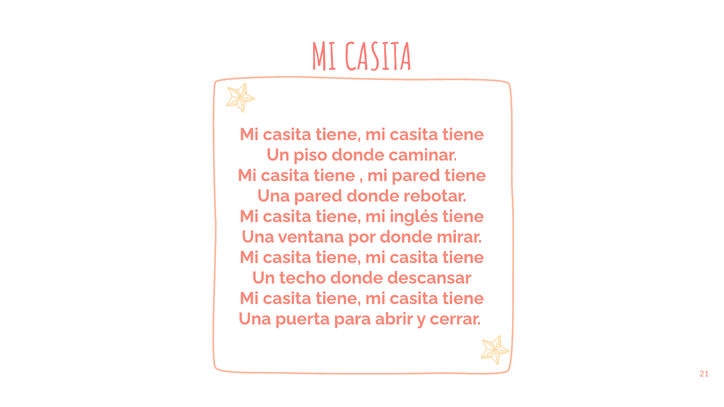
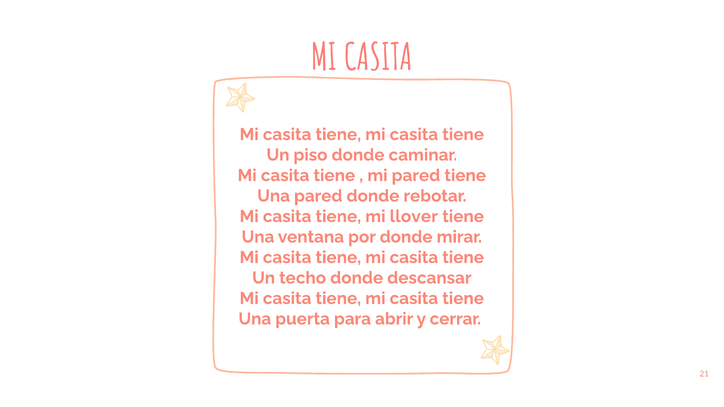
inglés: inglés -> llover (414, 217)
